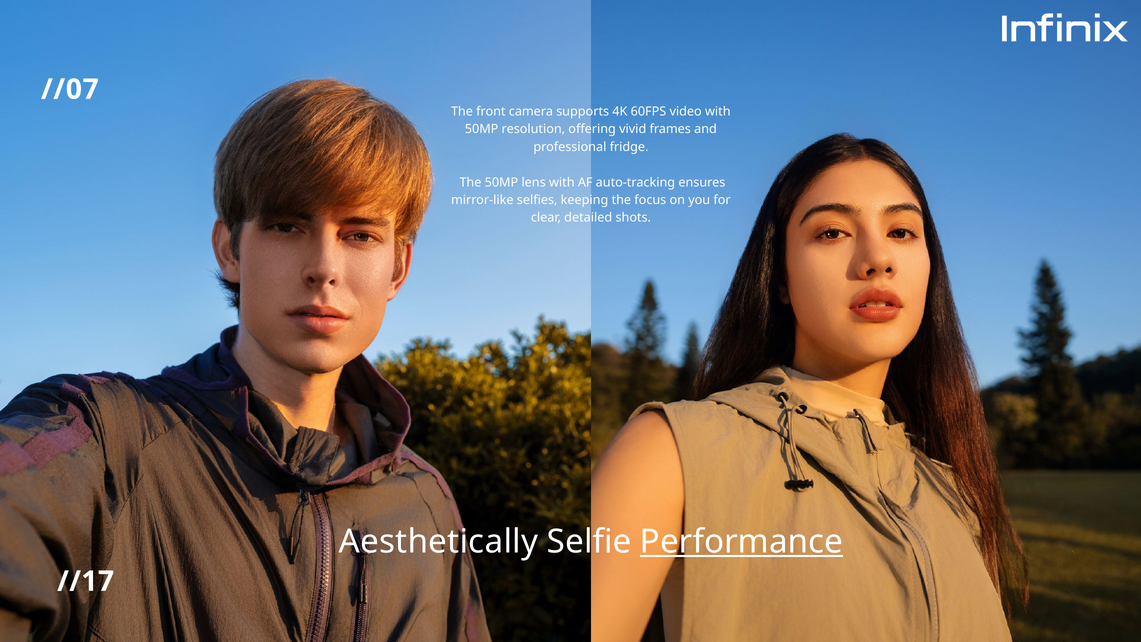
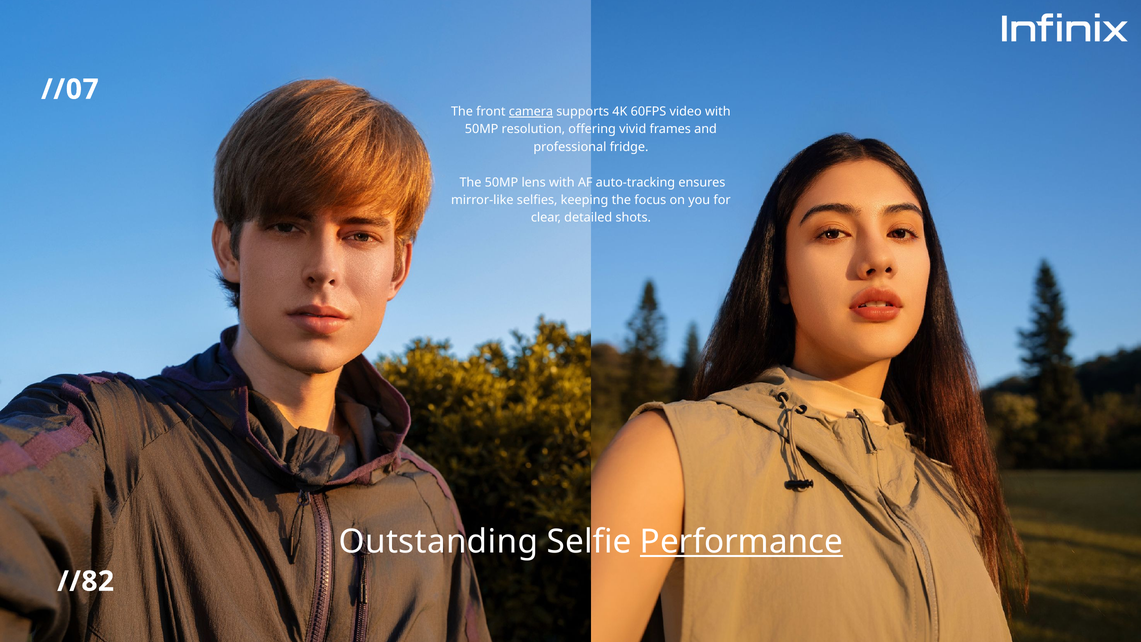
camera underline: none -> present (531, 111)
Aesthetically: Aesthetically -> Outstanding (438, 542)
//17: //17 -> //82 (86, 581)
